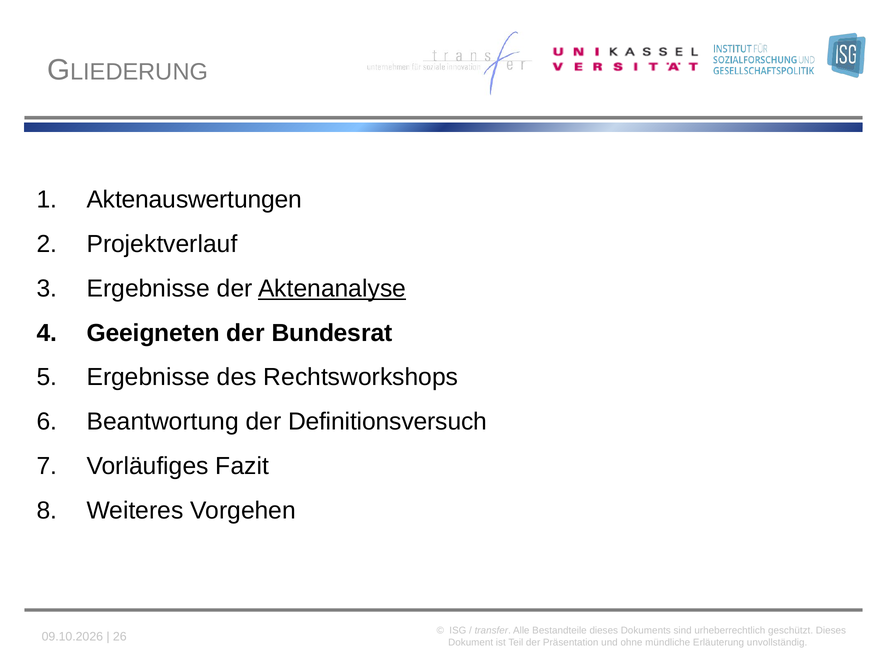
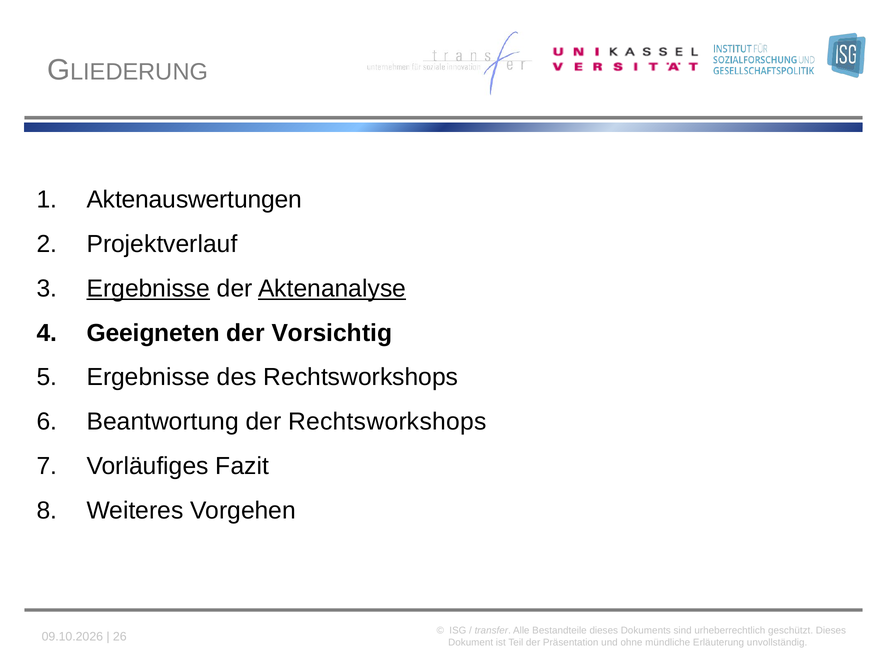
Ergebnisse underline: none -> present (148, 289)
Bundesrat: Bundesrat -> Vorsichtig (332, 333)
der Definitionsversuch: Definitionsversuch -> Rechtsworkshops (387, 422)
